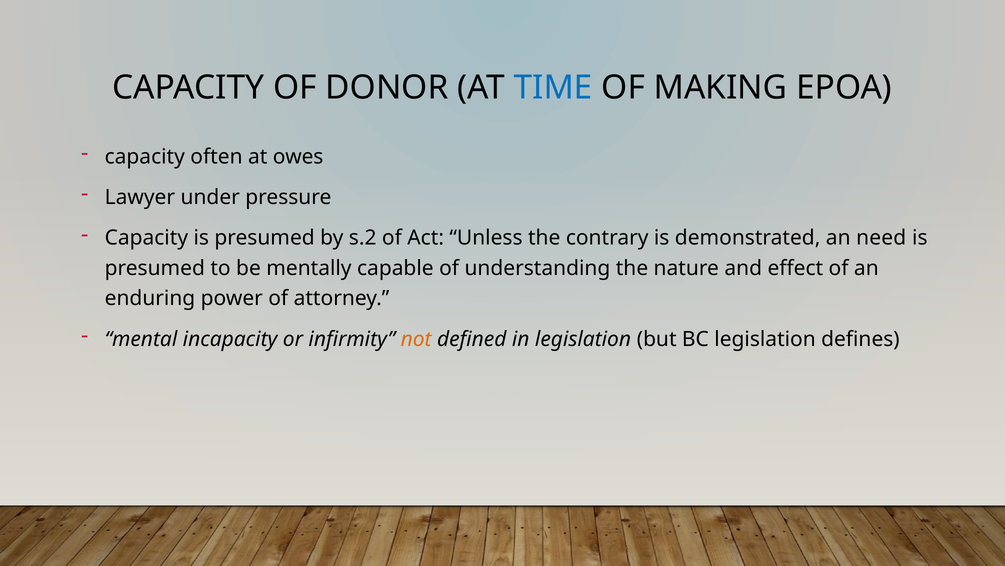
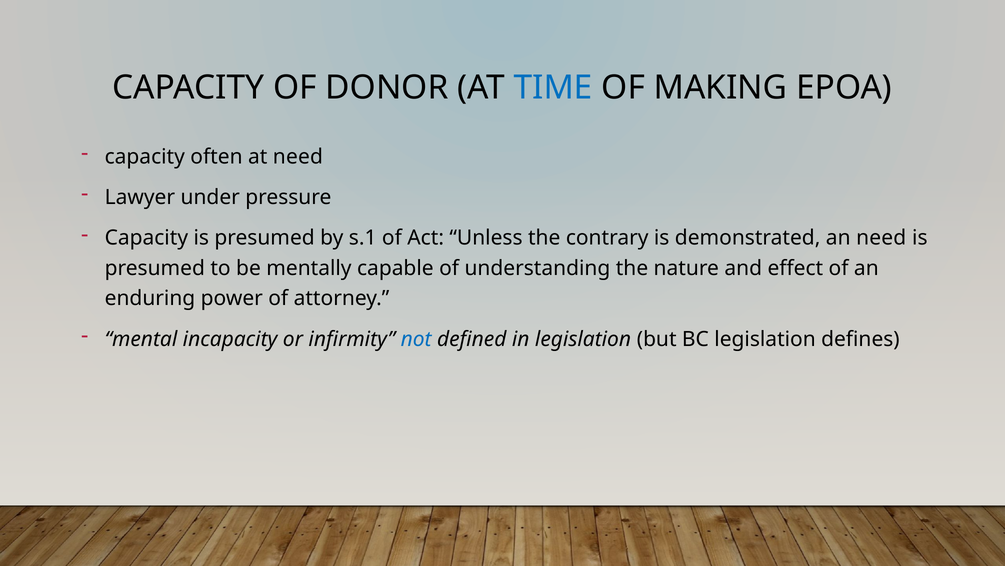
at owes: owes -> need (298, 157)
s.2: s.2 -> s.1 (363, 238)
not colour: orange -> blue (416, 339)
